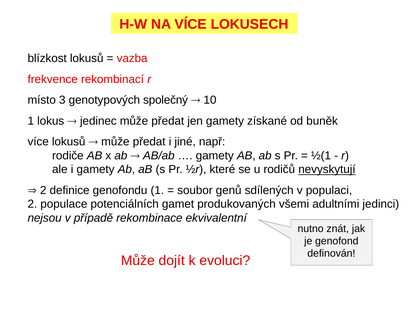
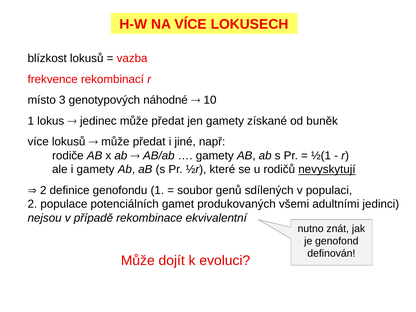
společný: společný -> náhodné (166, 100)
